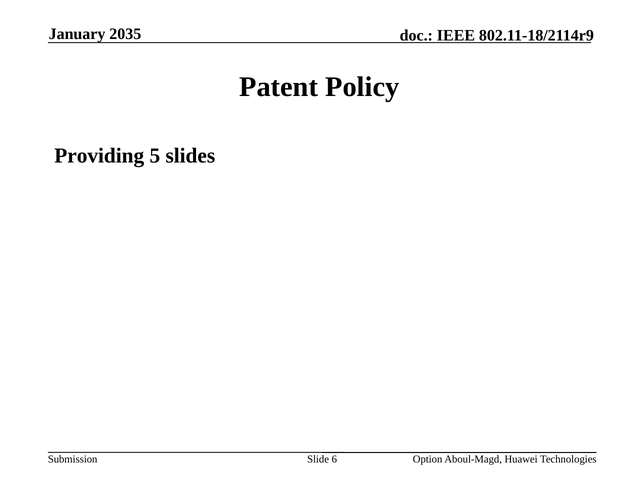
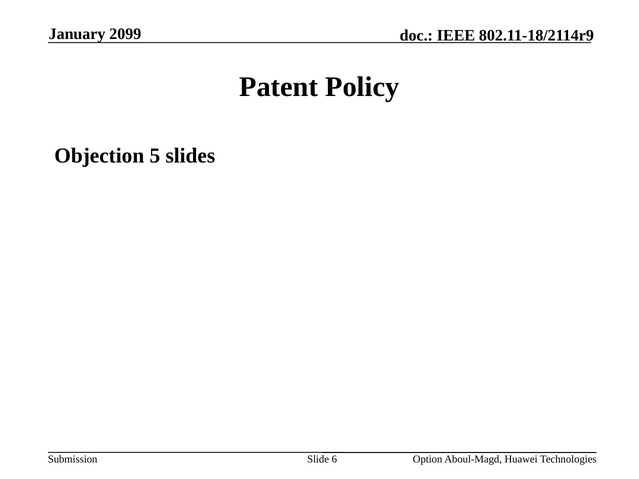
2035: 2035 -> 2099 (125, 34)
Providing: Providing -> Objection (99, 156)
